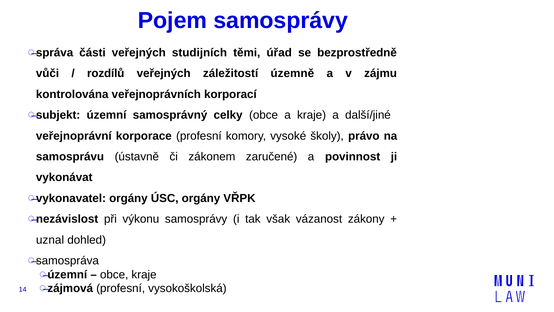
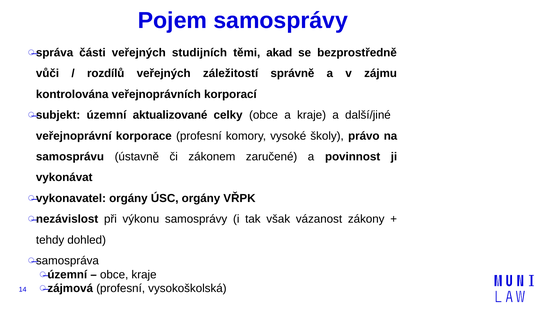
úřad: úřad -> akad (279, 53)
územně: územně -> správně (292, 73)
samosprávný: samosprávný -> aktualizované (170, 115)
uznal: uznal -> tehdy (50, 240)
